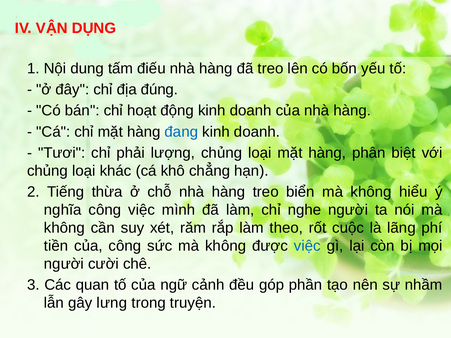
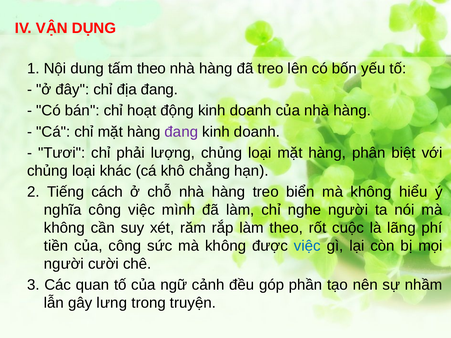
tấm điếu: điếu -> theo (152, 69)
địa đúng: đúng -> đang (159, 90)
đang colour: blue -> purple (181, 132)
thừa: thừa -> cách (107, 192)
